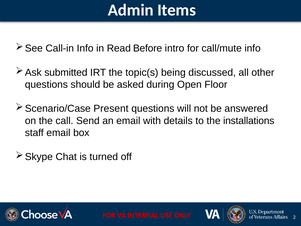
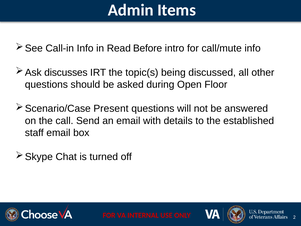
submitted: submitted -> discusses (66, 72)
installations: installations -> established (249, 121)
